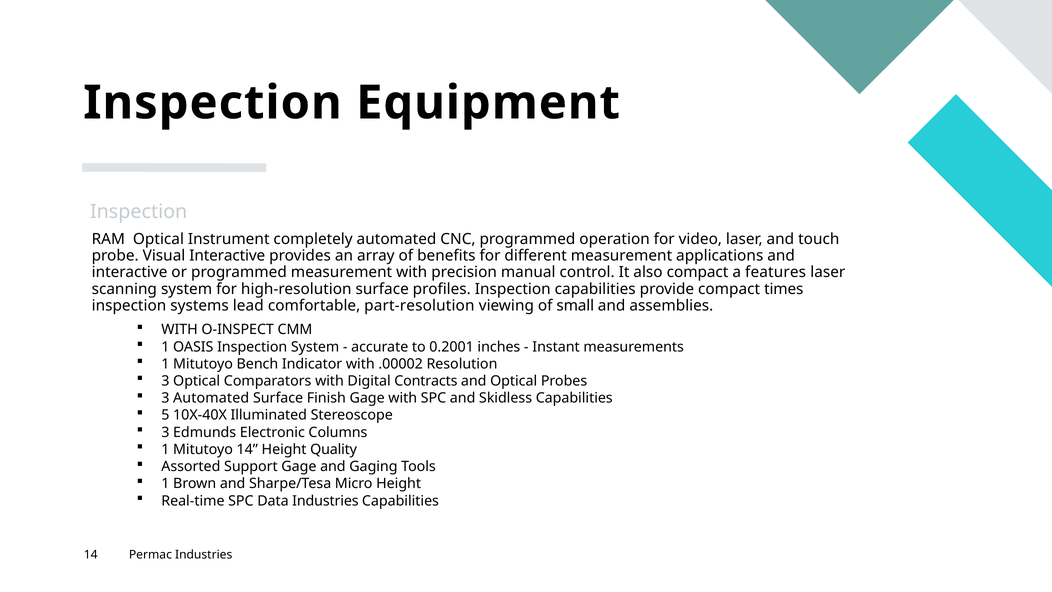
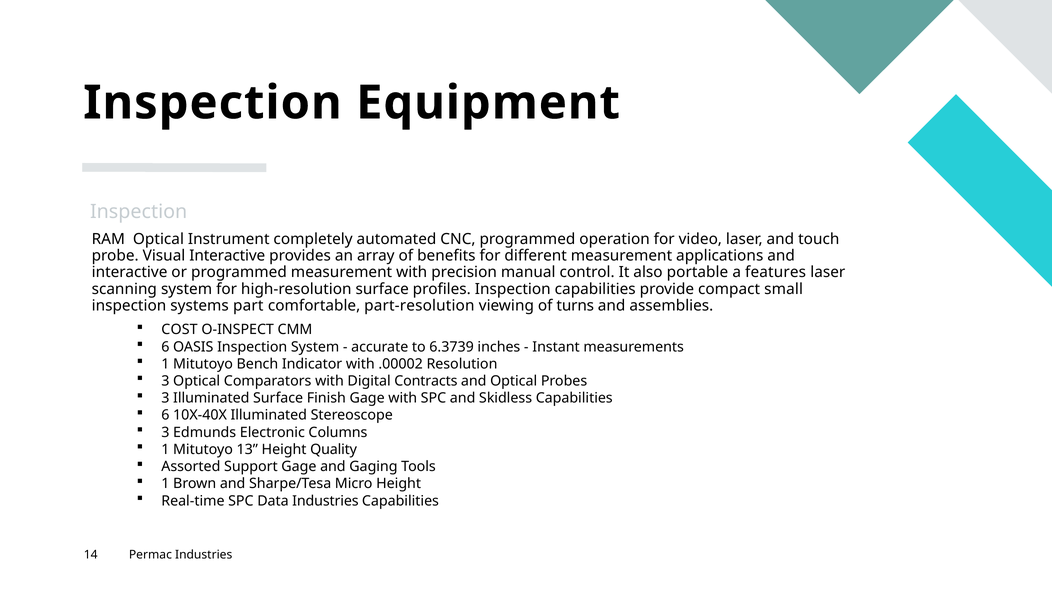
also compact: compact -> portable (697, 272)
times: times -> small (784, 289)
lead: lead -> part (248, 305)
small: small -> turns (575, 305)
WITH: WITH -> COST (180, 330)
1: 1 -> 6 (165, 347)
0.2001: 0.2001 -> 6.3739 (452, 347)
3 Automated: Automated -> Illuminated (211, 398)
5: 5 -> 6 (165, 415)
Mitutoyo 14: 14 -> 13 (247, 449)
